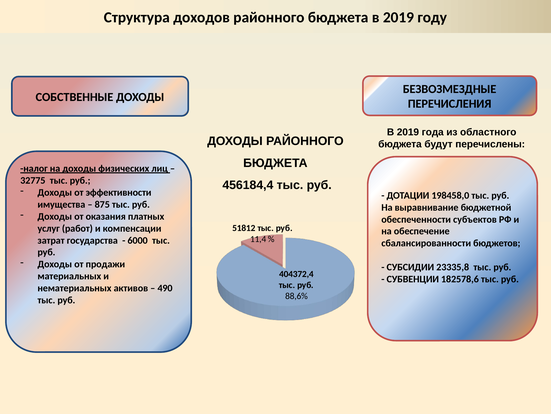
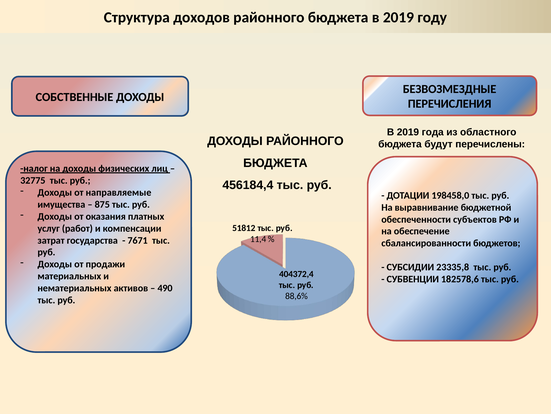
эффективности: эффективности -> направляемые (119, 192)
6000: 6000 -> 7671 (138, 240)
